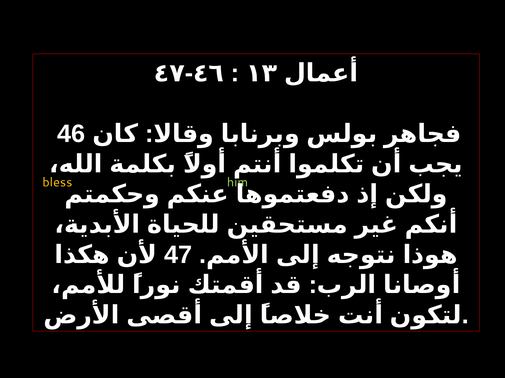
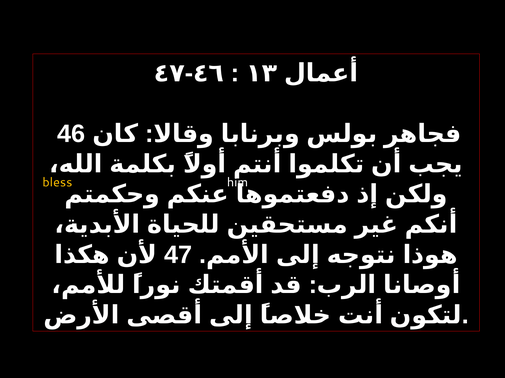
him colour: light green -> white (237, 183)
